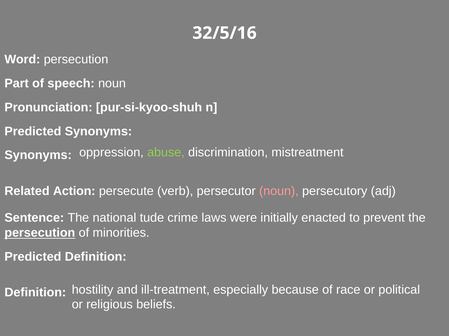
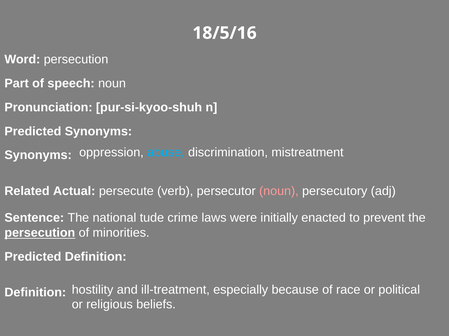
32/5/16: 32/5/16 -> 18/5/16 (225, 33)
abuse colour: light green -> light blue (166, 153)
Action: Action -> Actual (74, 191)
